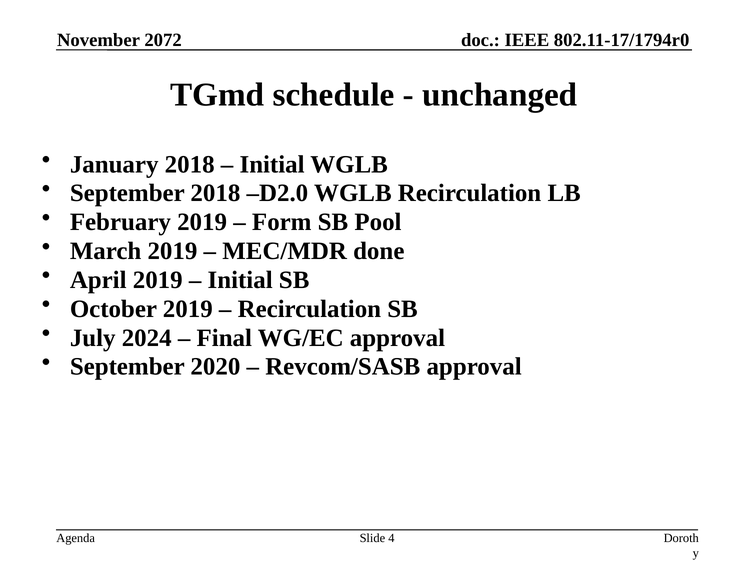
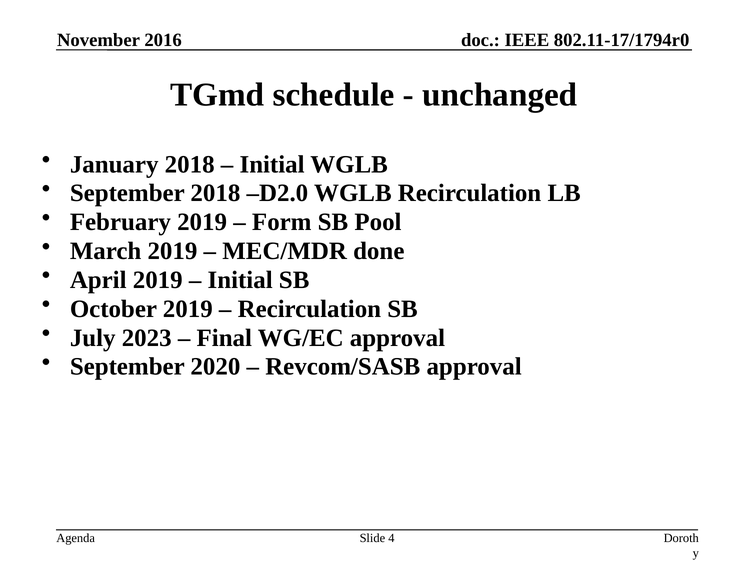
2072: 2072 -> 2016 (163, 40)
2024: 2024 -> 2023 (147, 338)
